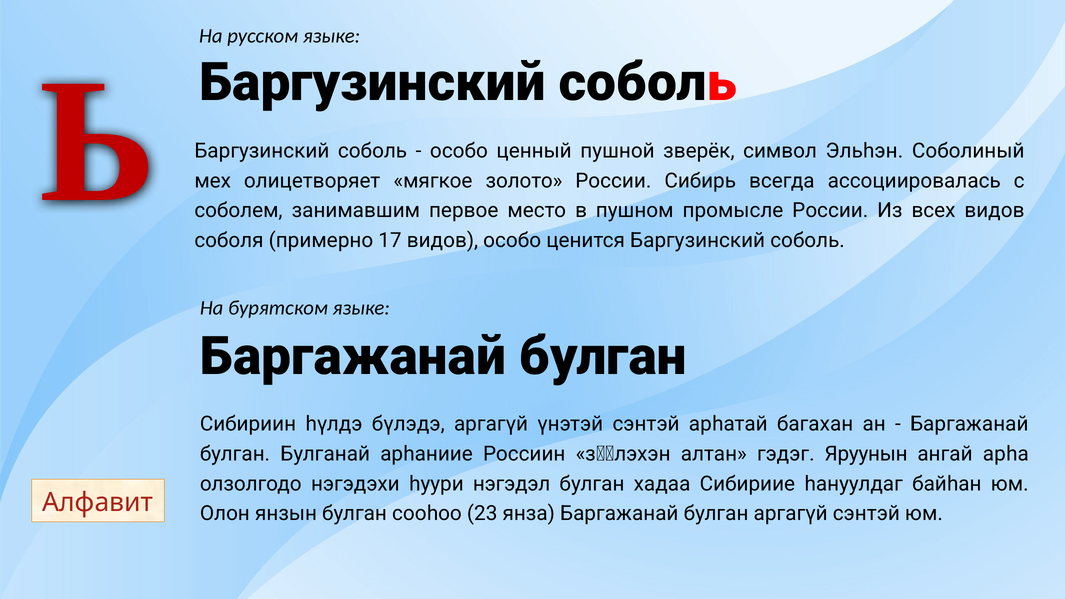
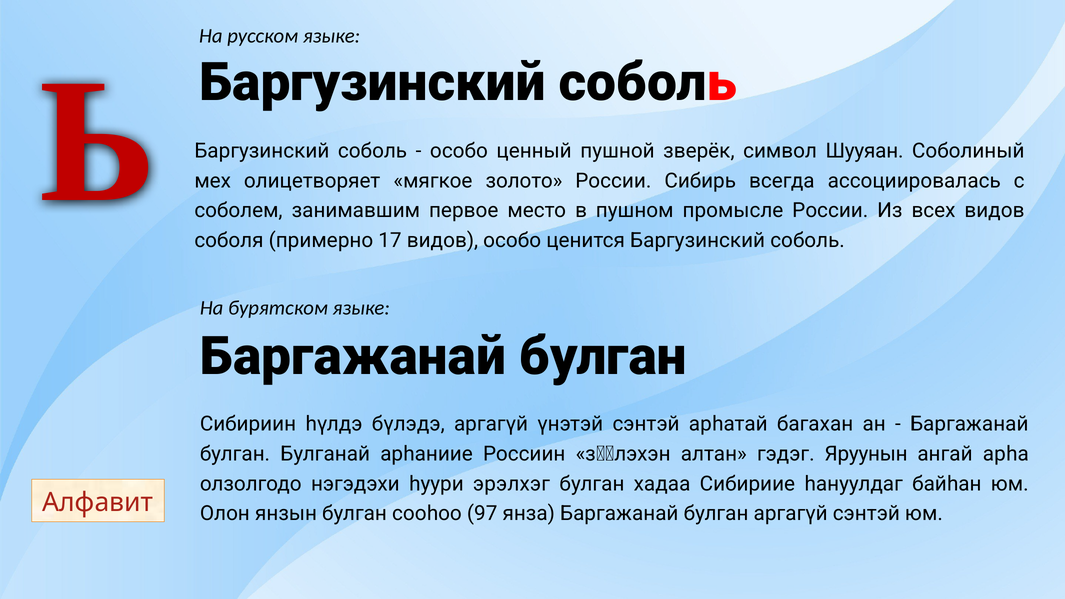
Эльhэн: Эльhэн -> Шууяан (865, 151)
нэгэдэл: нэгэдэл -> эрэлхэг (511, 484)
23: 23 -> 97 (482, 514)
